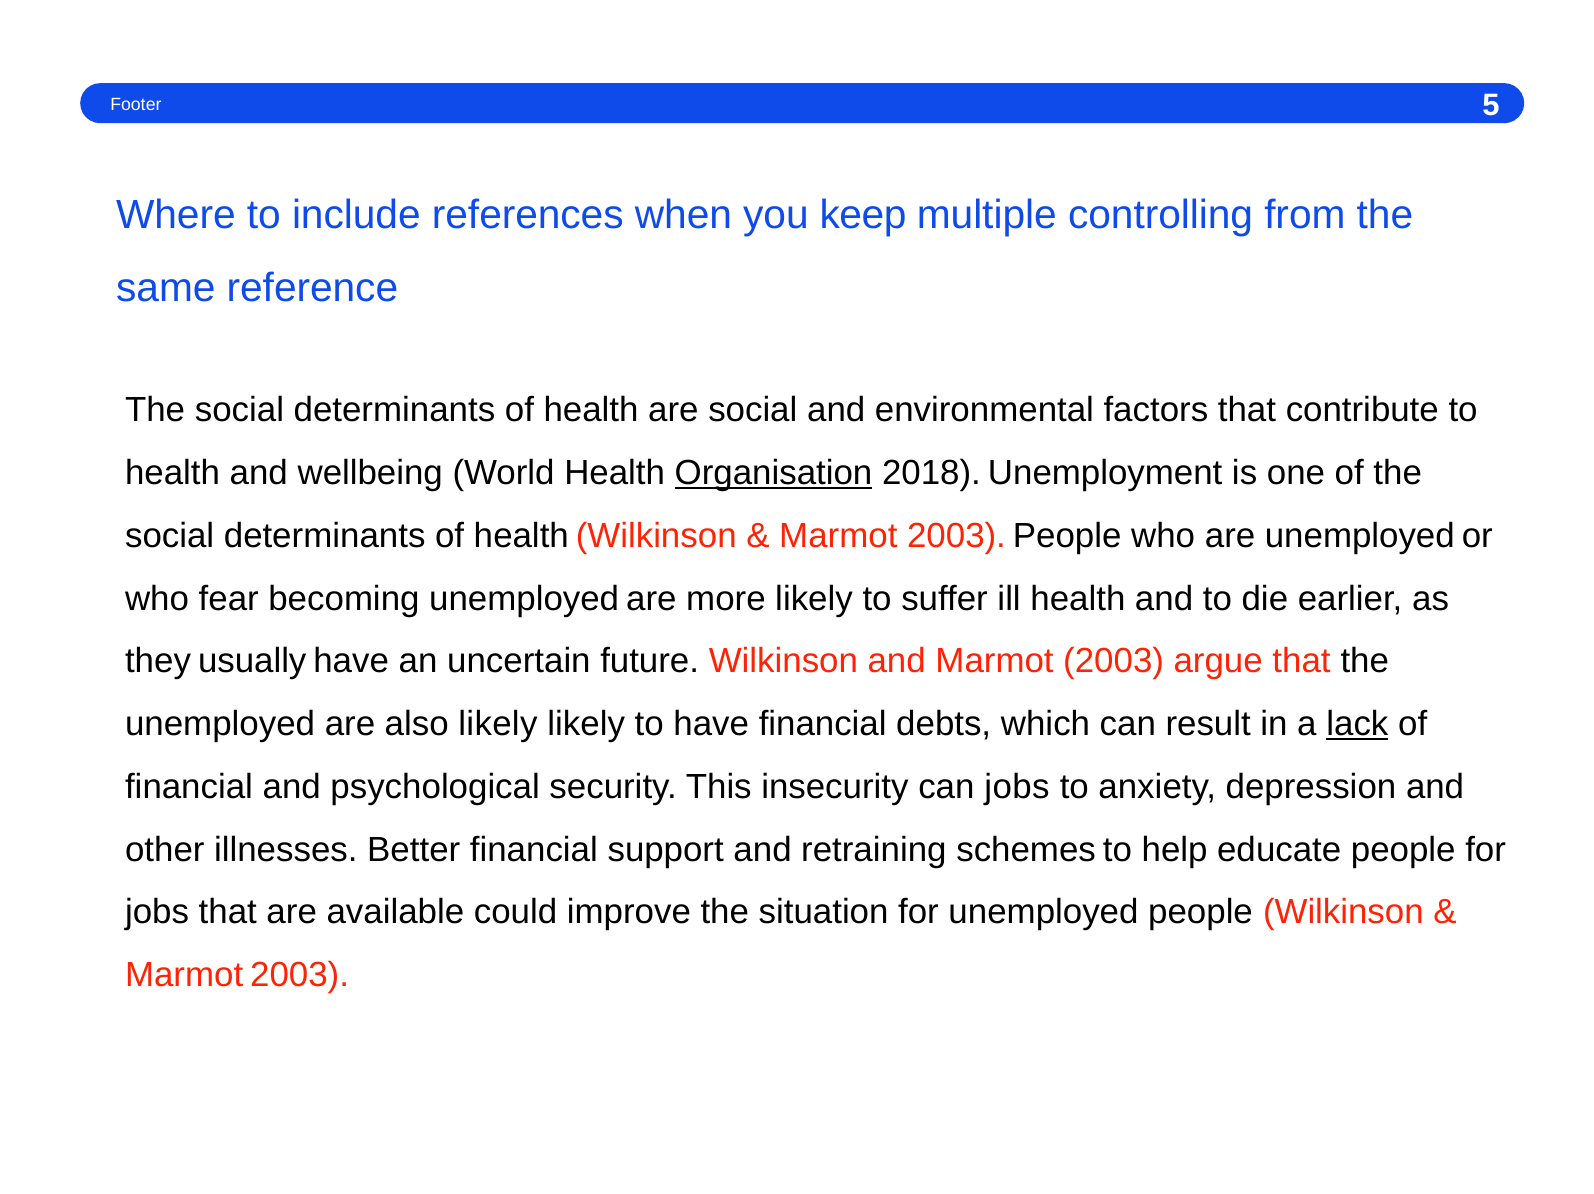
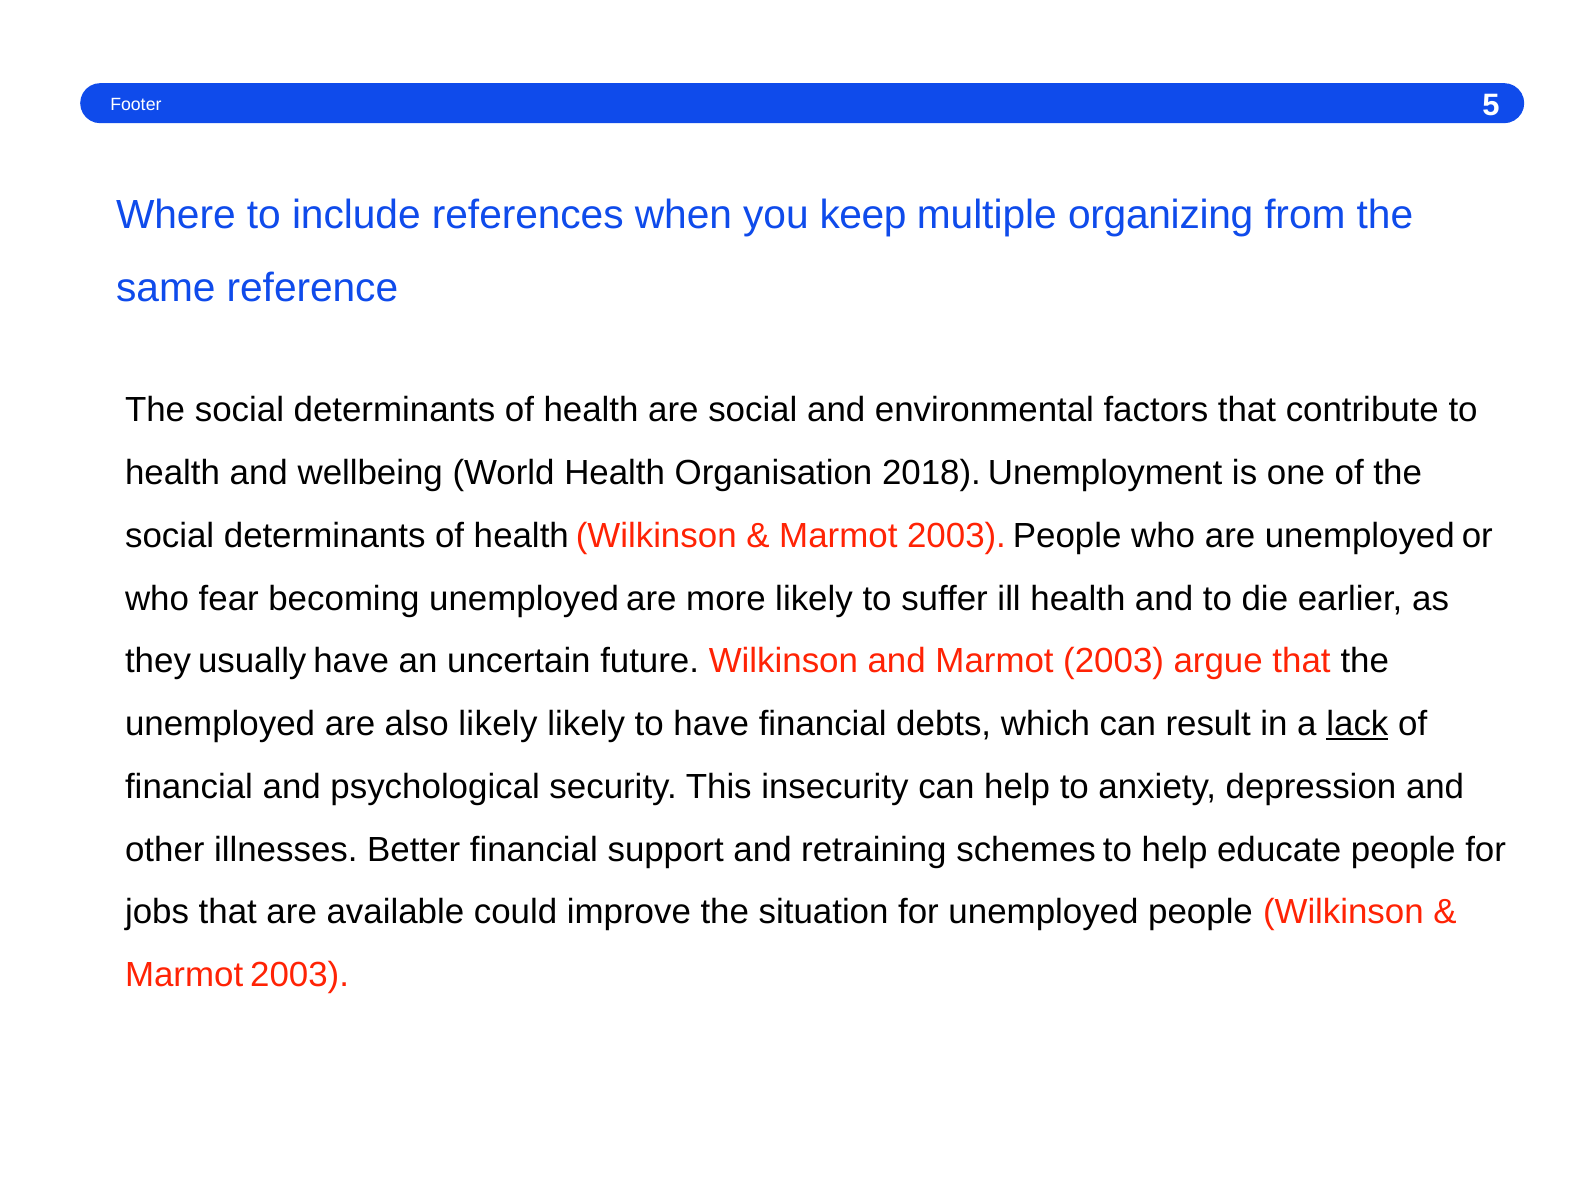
controlling: controlling -> organizing (1161, 215)
Organisation underline: present -> none (774, 473)
can jobs: jobs -> help (1017, 787)
